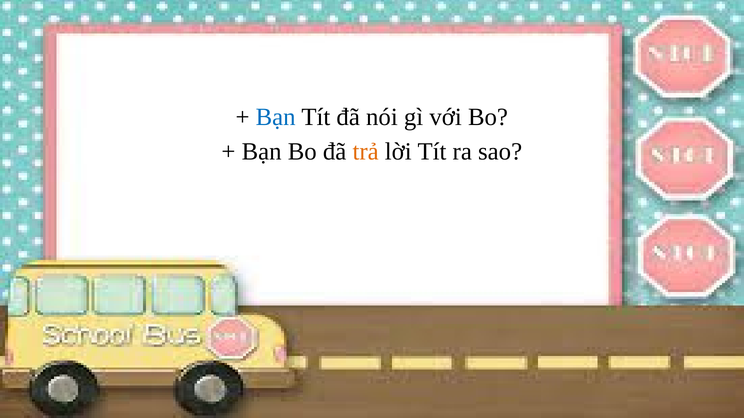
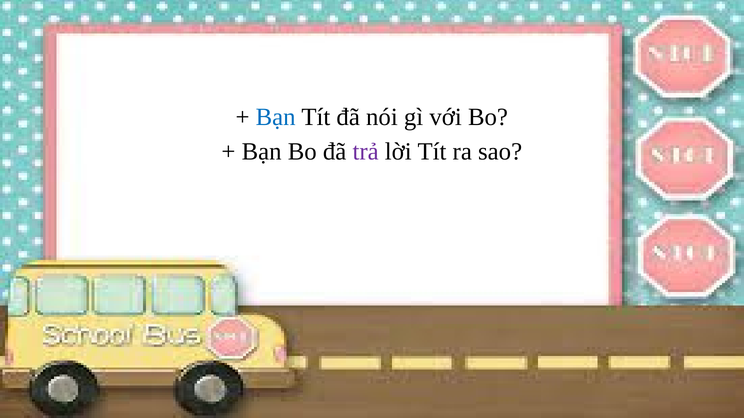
trả colour: orange -> purple (366, 152)
